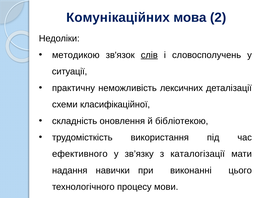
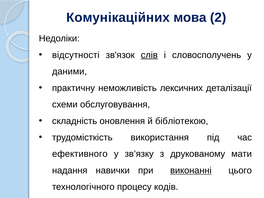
методикою: методикою -> відсутності (76, 55)
ситуації: ситуації -> даними (69, 71)
класифікаційної: класифікаційної -> обслуговування (115, 104)
каталогізації: каталогізації -> друкованому (198, 154)
виконанні underline: none -> present (191, 170)
мови: мови -> кодів (166, 187)
